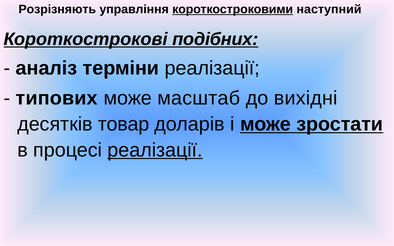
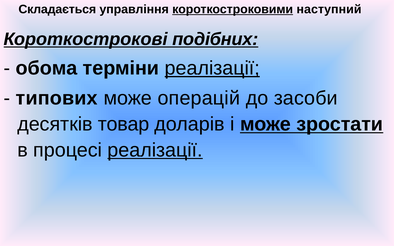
Розрізняють: Розрізняють -> Складається (57, 9)
аналіз: аналіз -> обома (46, 68)
реалізації underline: none -> present (212, 68)
масштаб: масштаб -> операцій (199, 98)
вихідні: вихідні -> засоби (306, 98)
